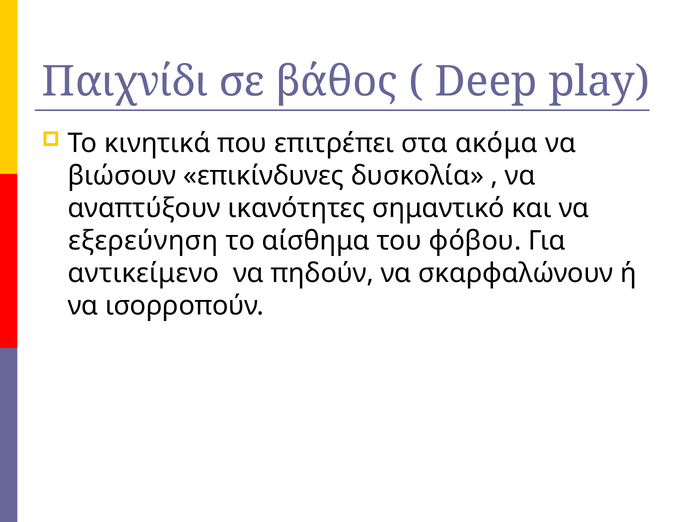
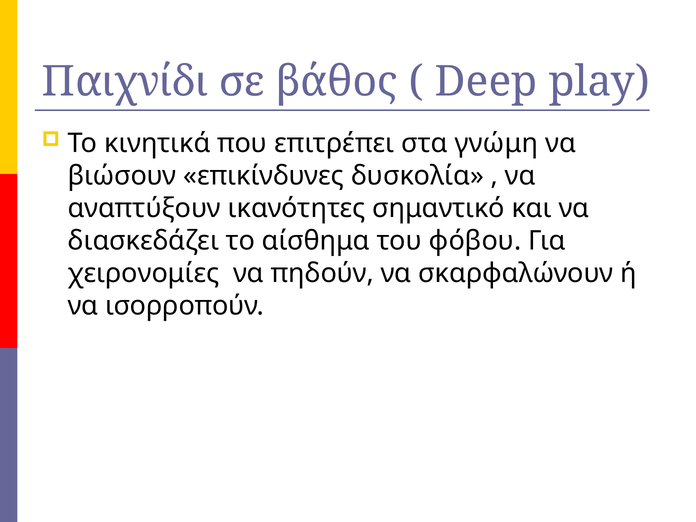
ακόμα: ακόμα -> γνώμη (496, 143)
εξερεύνηση: εξερεύνηση -> διασκεδάζει (143, 241)
αντικείμενο: αντικείμενο -> χειρονομίες (144, 273)
